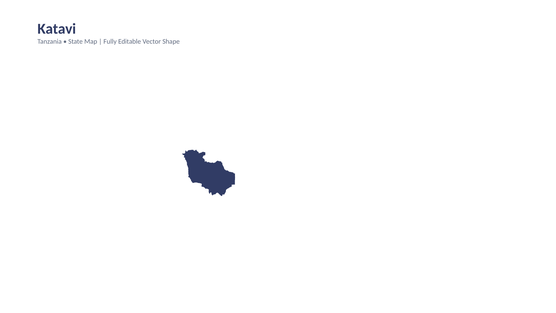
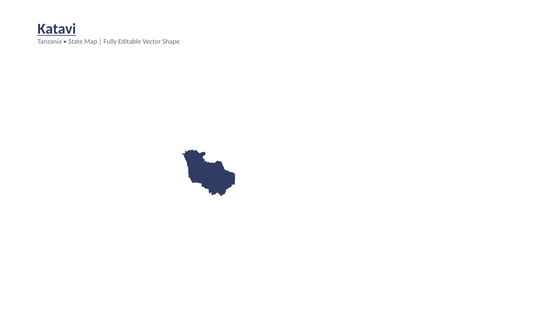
Katavi underline: none -> present (57, 29)
